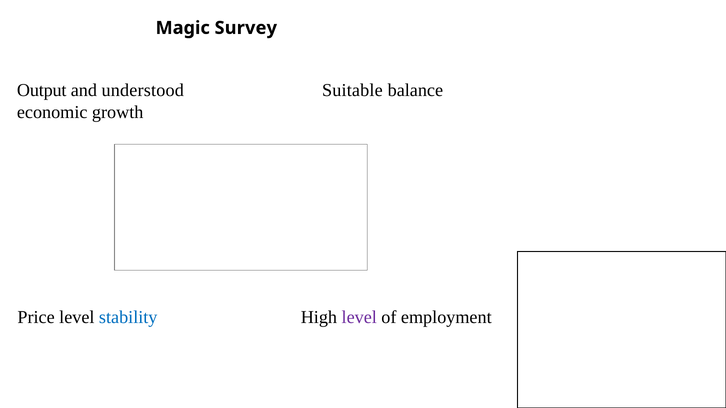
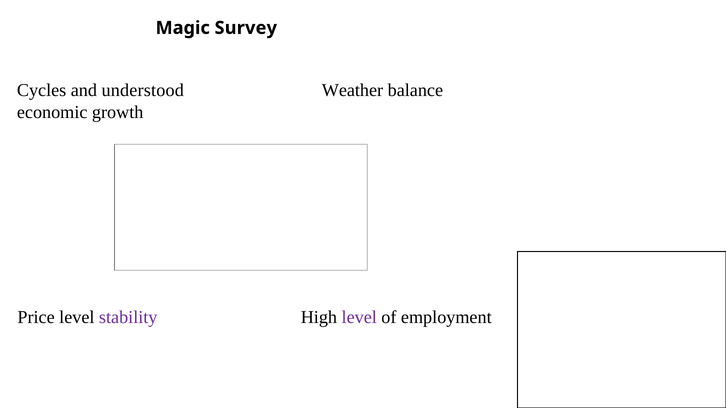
Output: Output -> Cycles (42, 90)
Suitable: Suitable -> Weather (352, 90)
stability colour: blue -> purple (128, 318)
